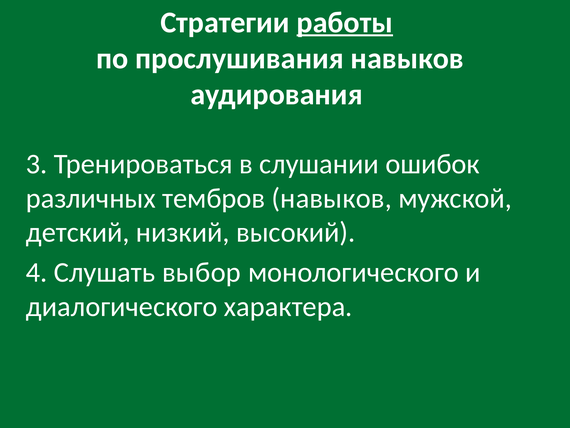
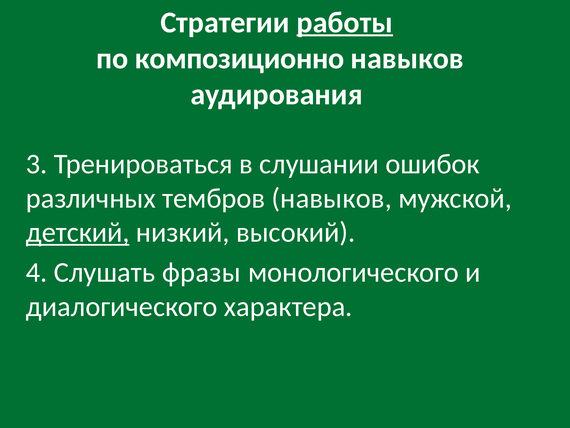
прослушивания: прослушивания -> композиционно (240, 58)
детский underline: none -> present (78, 232)
выбор: выбор -> фразы (201, 272)
